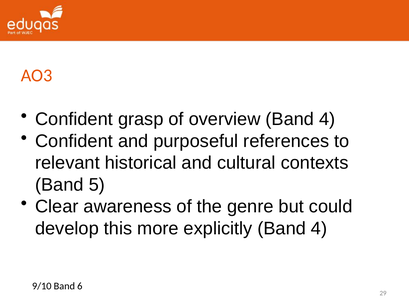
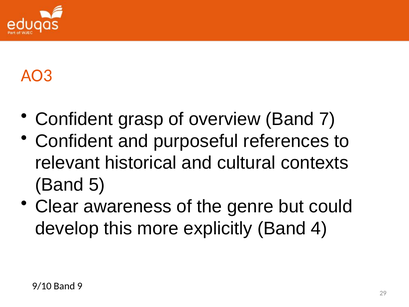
overview Band 4: 4 -> 7 (327, 119)
6: 6 -> 9 (80, 286)
